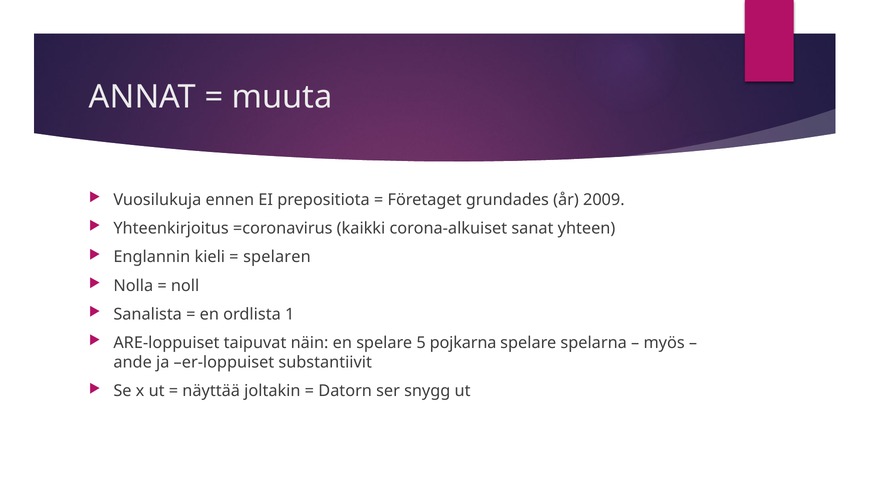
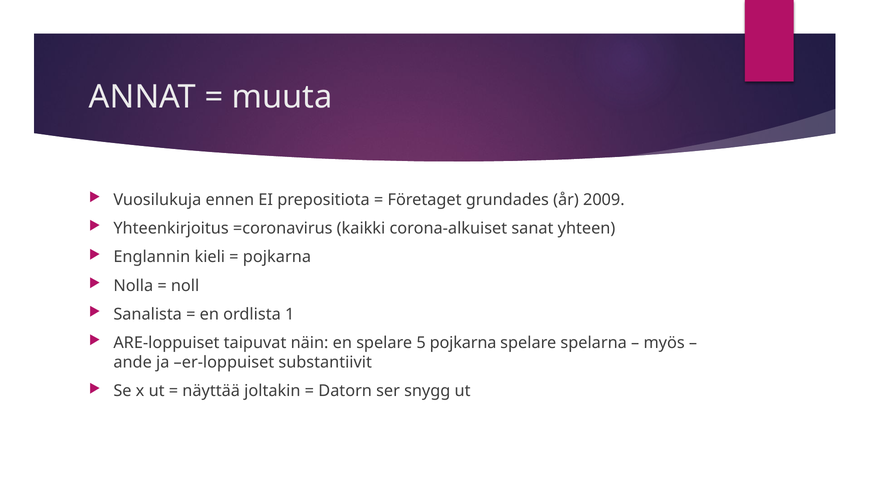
spelaren: spelaren -> pojkarna (277, 257)
